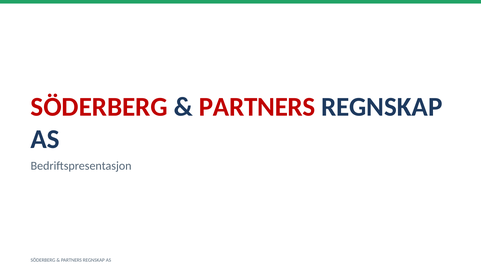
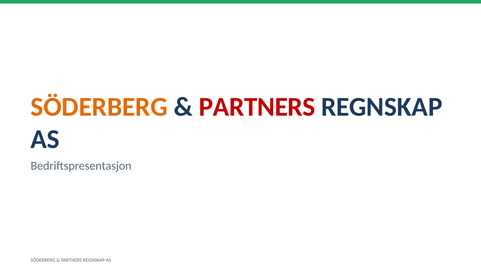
SÖDERBERG colour: red -> orange (99, 107)
